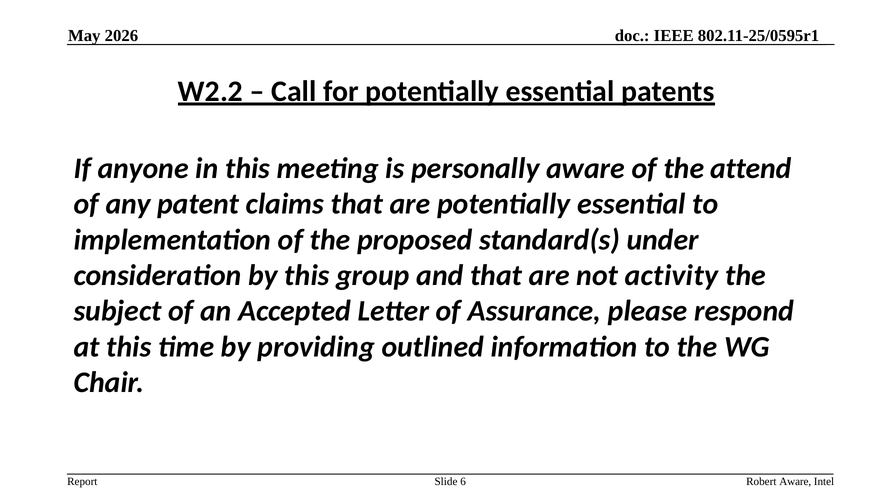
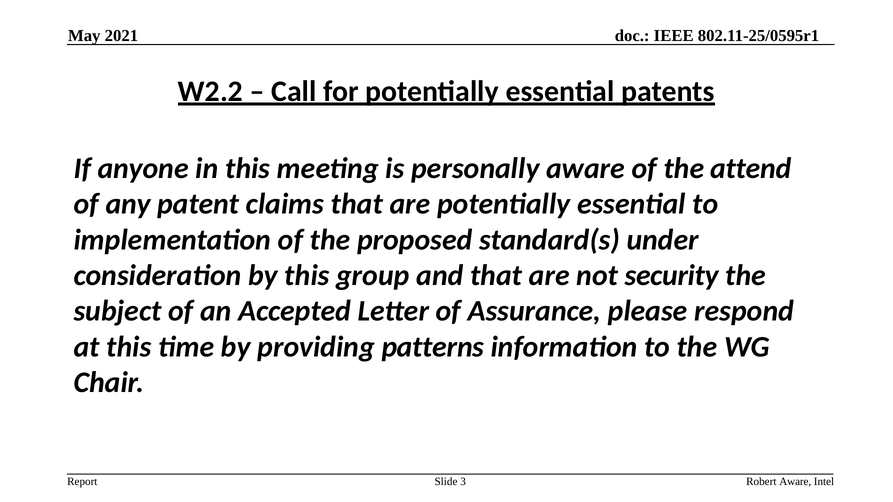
2026: 2026 -> 2021 (121, 36)
activity: activity -> security (672, 276)
outlined: outlined -> patterns (433, 347)
6: 6 -> 3 (463, 482)
